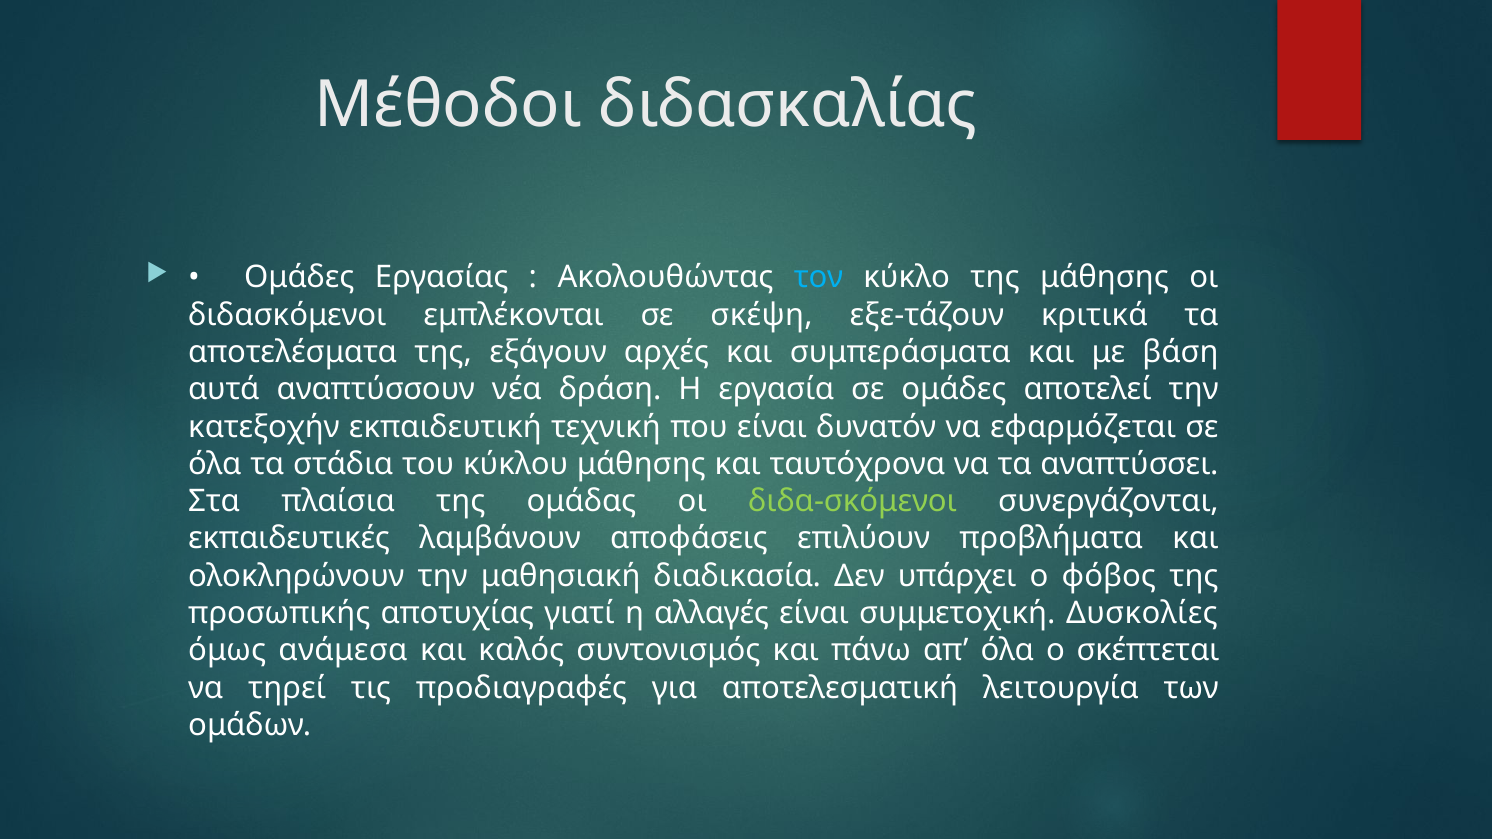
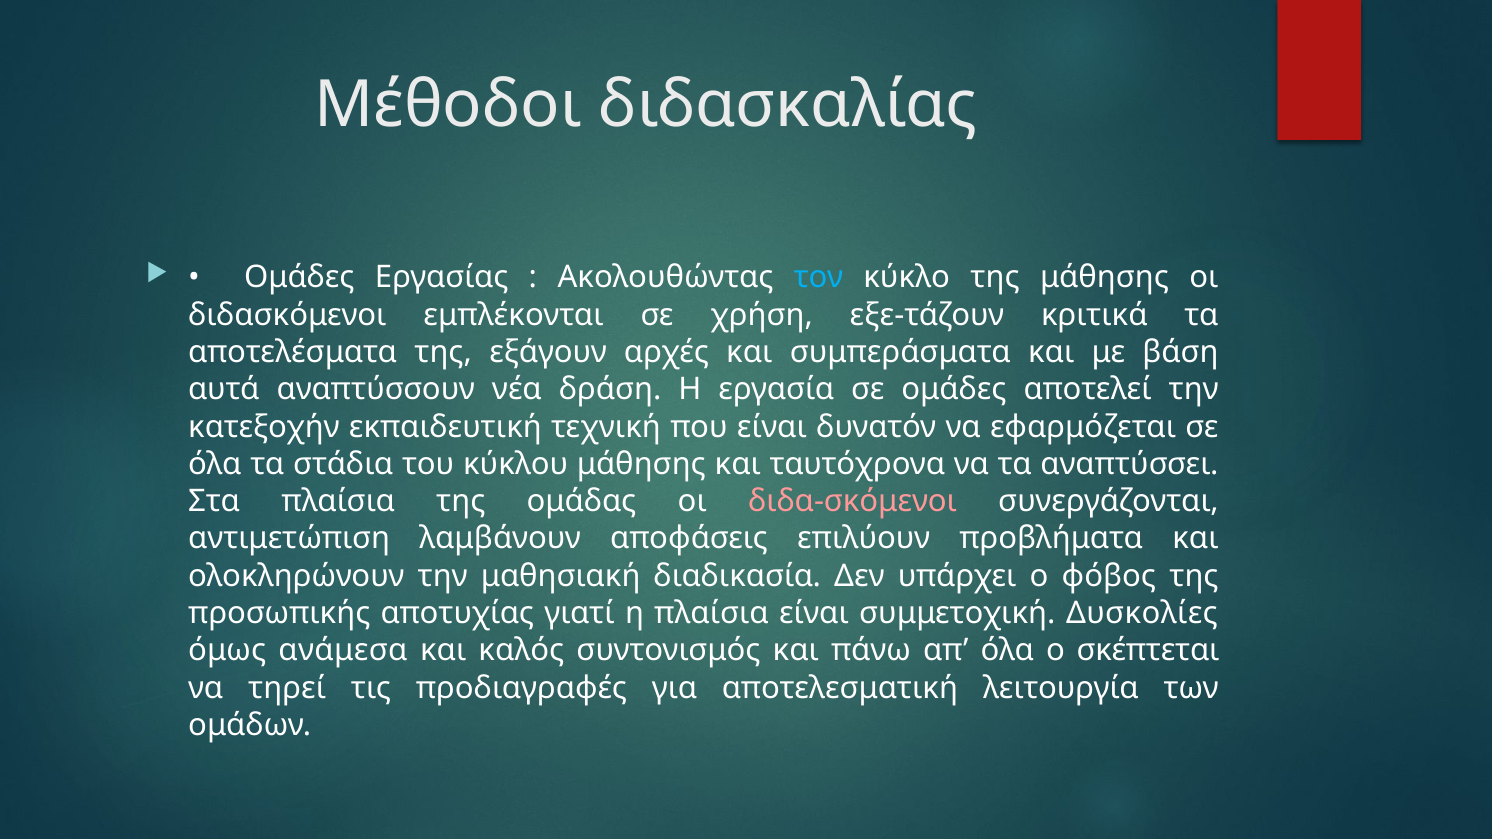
σκέψη: σκέψη -> χρήση (762, 315)
διδα-σκόμενοι colour: light green -> pink (853, 502)
εκπαιδευτικές: εκπαιδευτικές -> αντιμετώπιση (289, 539)
η αλλαγές: αλλαγές -> πλαίσια (711, 614)
